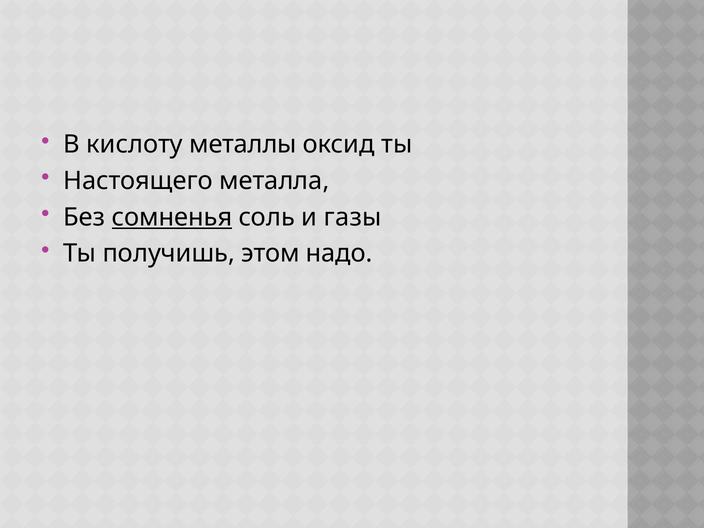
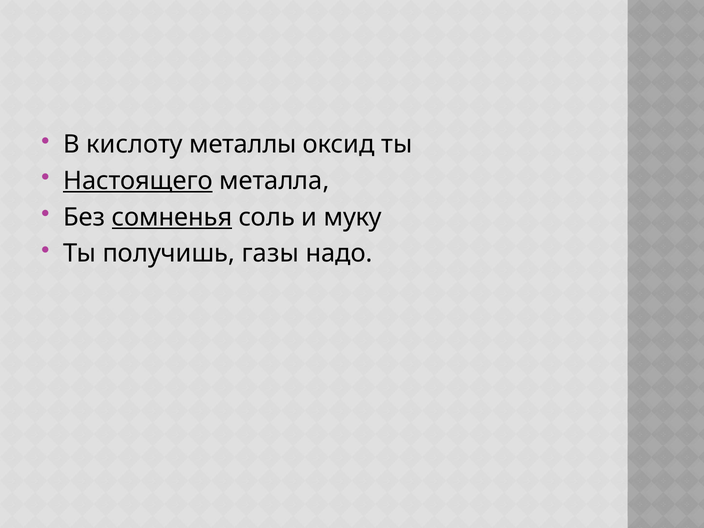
Настоящего underline: none -> present (138, 181)
газы: газы -> муку (353, 217)
этом: этом -> газы (270, 254)
